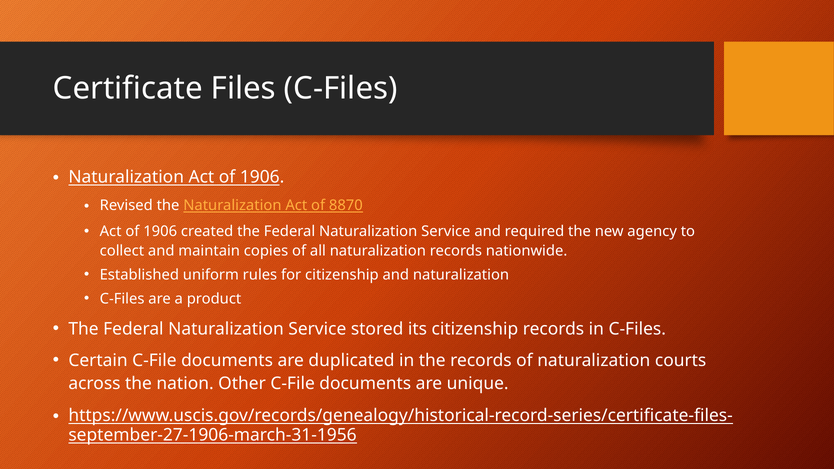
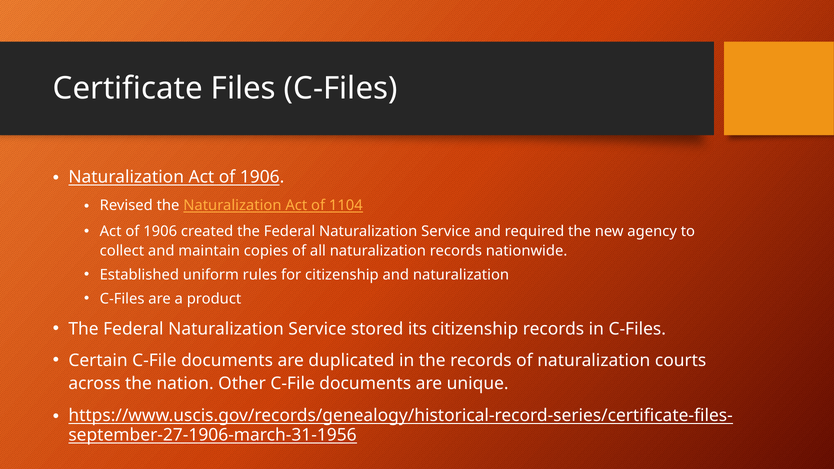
8870: 8870 -> 1104 (346, 205)
